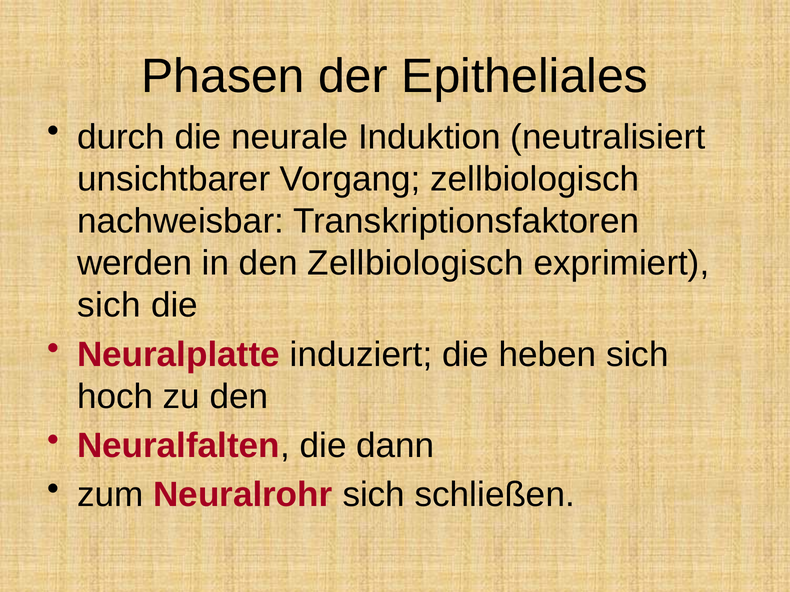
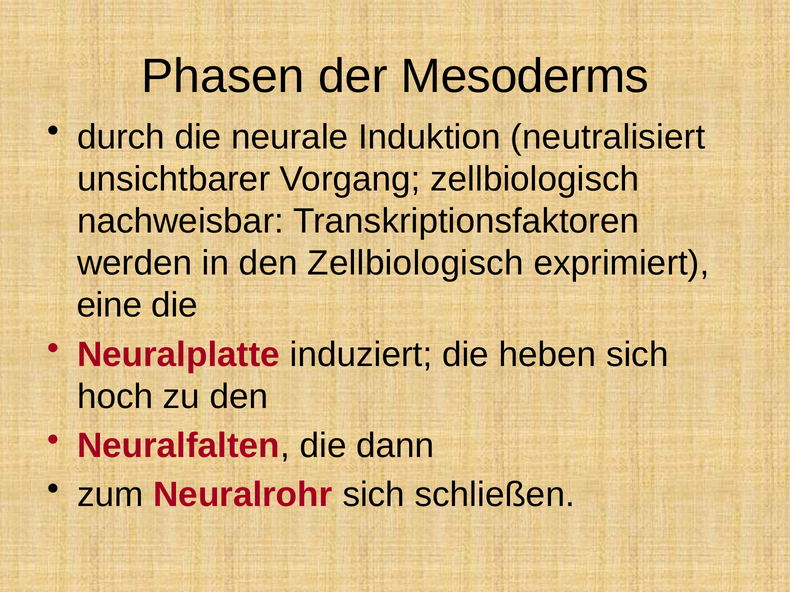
Epitheliales: Epitheliales -> Mesoderms (525, 76)
sich: sich -> eine (109, 306)
